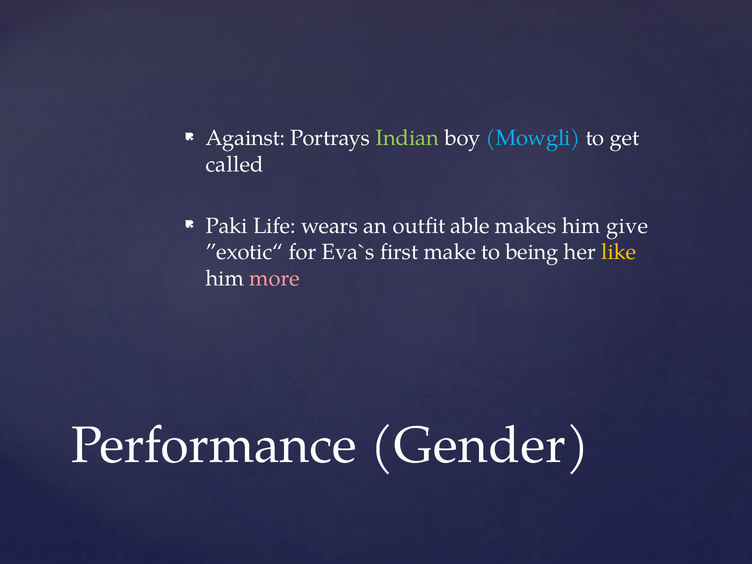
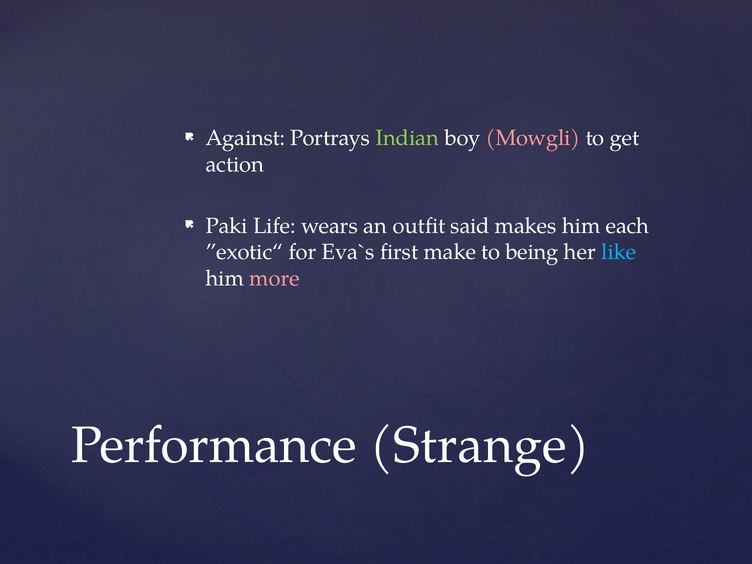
Mowgli colour: light blue -> pink (533, 138)
called: called -> action (235, 164)
able: able -> said (470, 226)
give: give -> each (627, 226)
like colour: yellow -> light blue (619, 252)
Gender: Gender -> Strange (480, 445)
